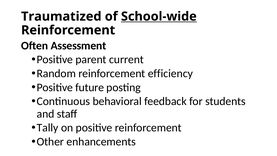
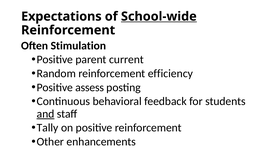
Traumatized: Traumatized -> Expectations (61, 16)
Assessment: Assessment -> Stimulation (78, 46)
future: future -> assess (90, 87)
and underline: none -> present (46, 114)
